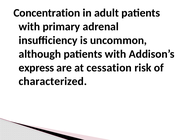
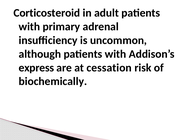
Concentration: Concentration -> Corticosteroid (47, 13)
characterized: characterized -> biochemically (53, 82)
